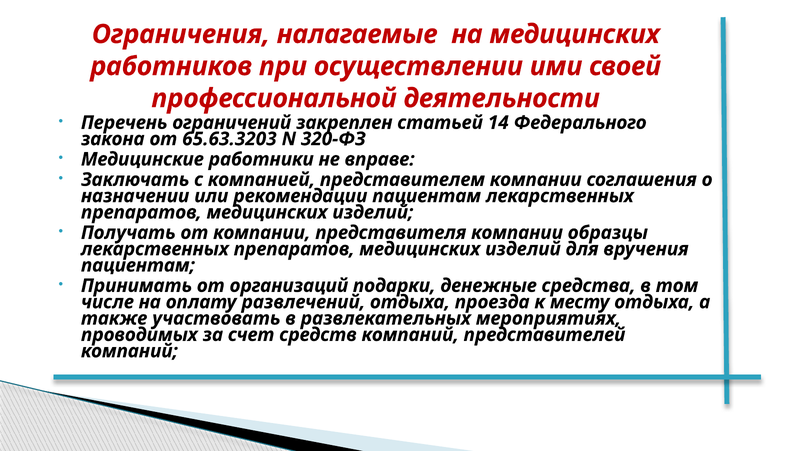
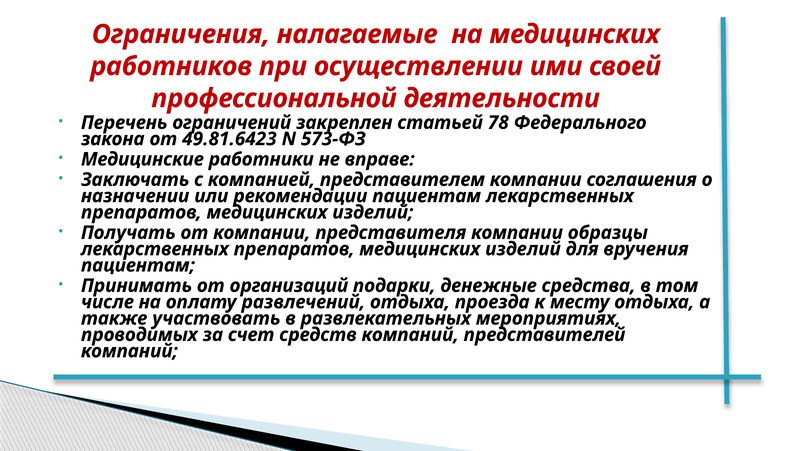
14: 14 -> 78 (498, 123)
65.63.3203: 65.63.3203 -> 49.81.6423 (229, 139)
320-ФЗ: 320-ФЗ -> 573-ФЗ (333, 139)
